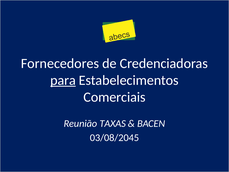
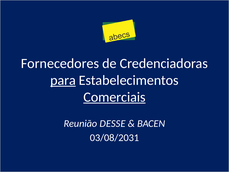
Comerciais underline: none -> present (114, 97)
TAXAS: TAXAS -> DESSE (113, 123)
03/08/2045: 03/08/2045 -> 03/08/2031 (114, 138)
